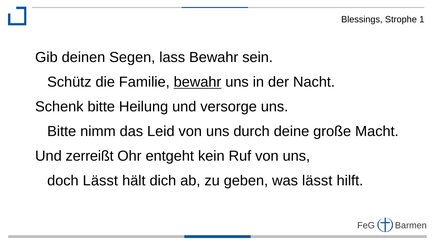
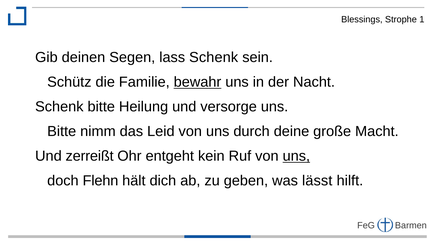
lass Bewahr: Bewahr -> Schenk (214, 57)
uns underline: none -> present (296, 156)
doch Lässt: Lässt -> Flehn (100, 181)
